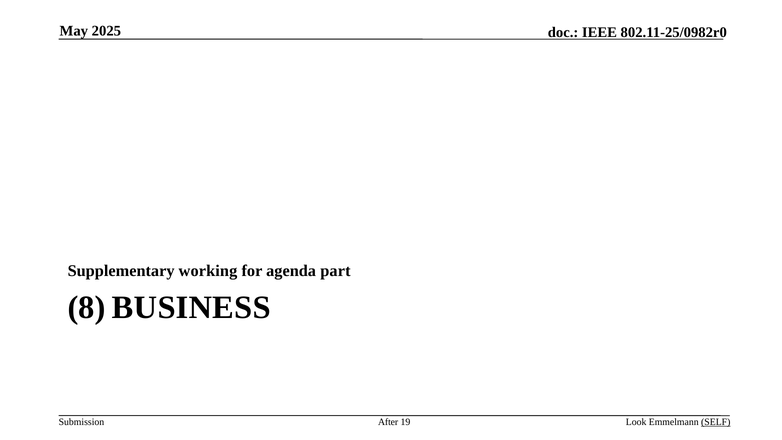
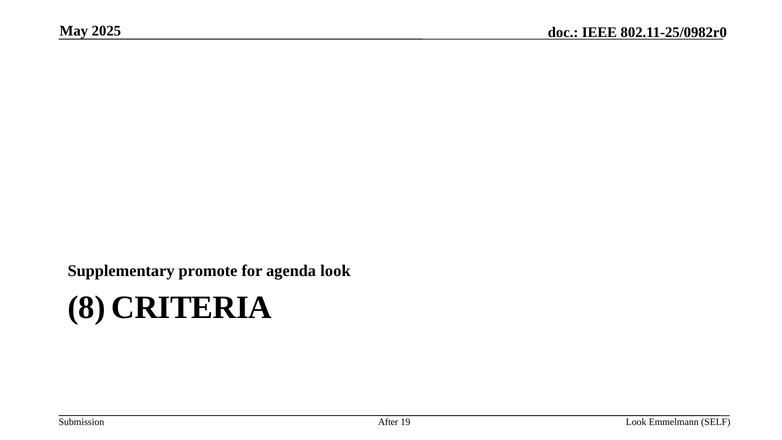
working: working -> promote (208, 271)
agenda part: part -> look (335, 271)
BUSINESS: BUSINESS -> CRITERIA (192, 307)
SELF underline: present -> none (716, 422)
